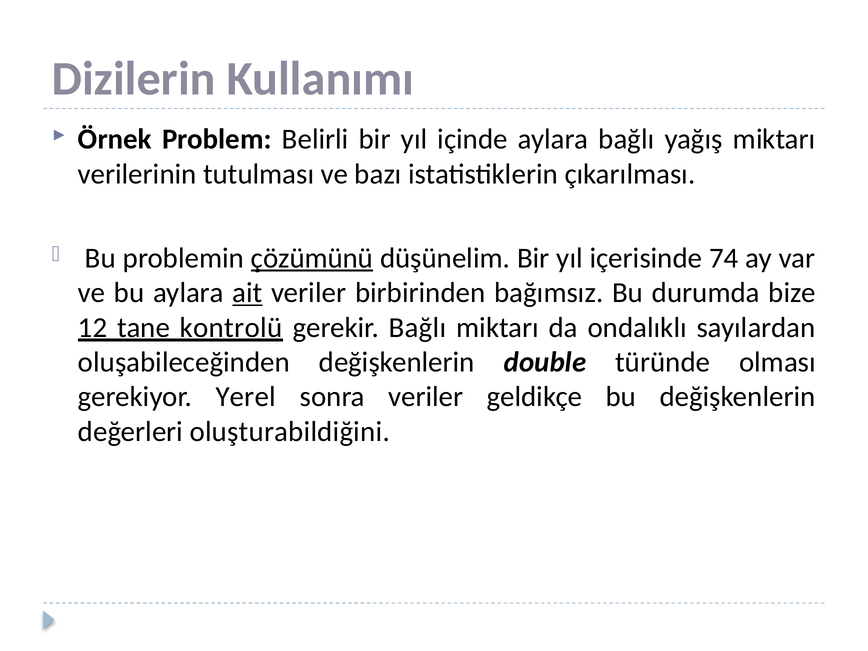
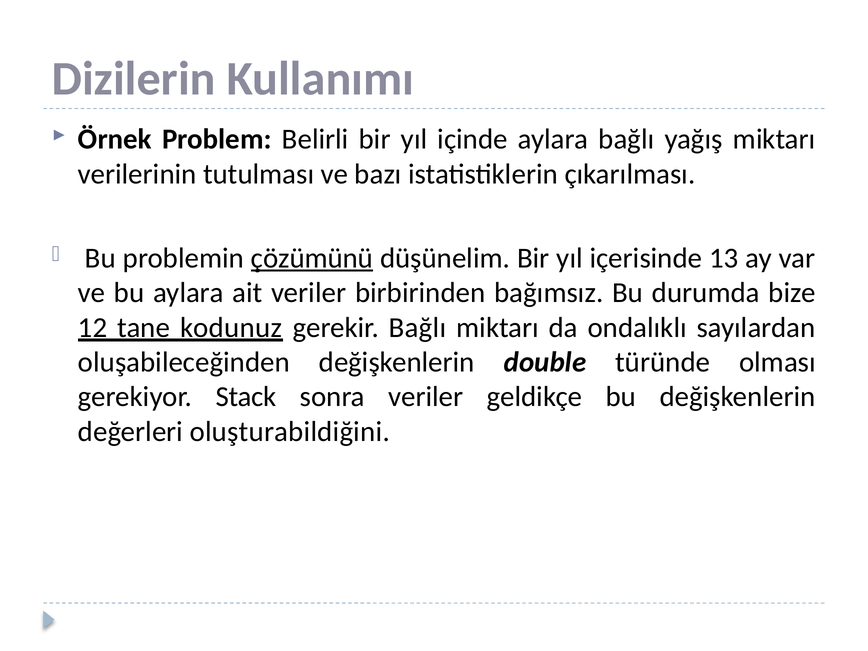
74: 74 -> 13 (724, 258)
ait underline: present -> none (247, 293)
kontrolü: kontrolü -> kodunuz (231, 327)
Yerel: Yerel -> Stack (246, 397)
